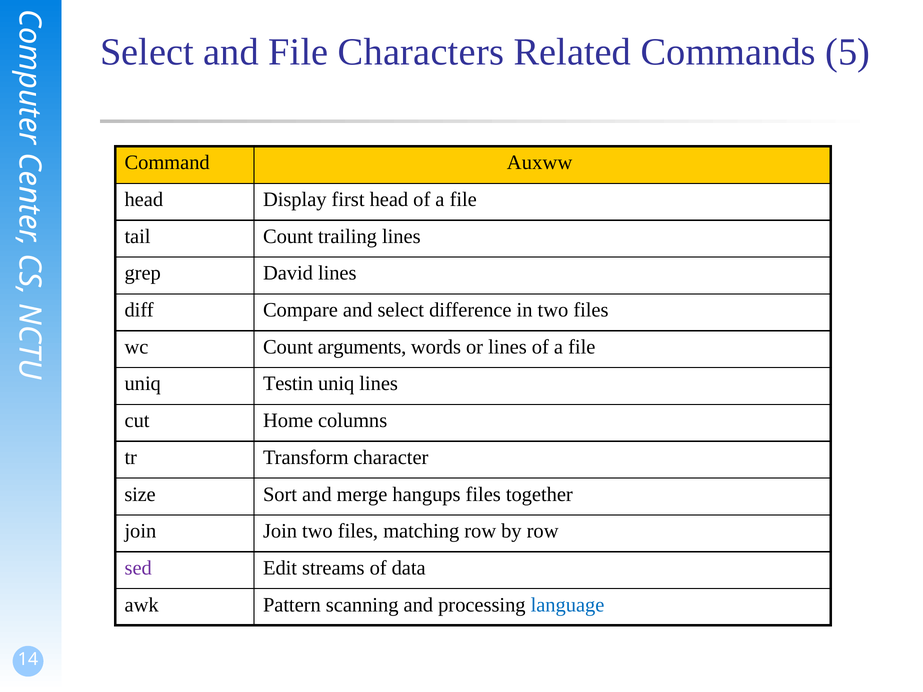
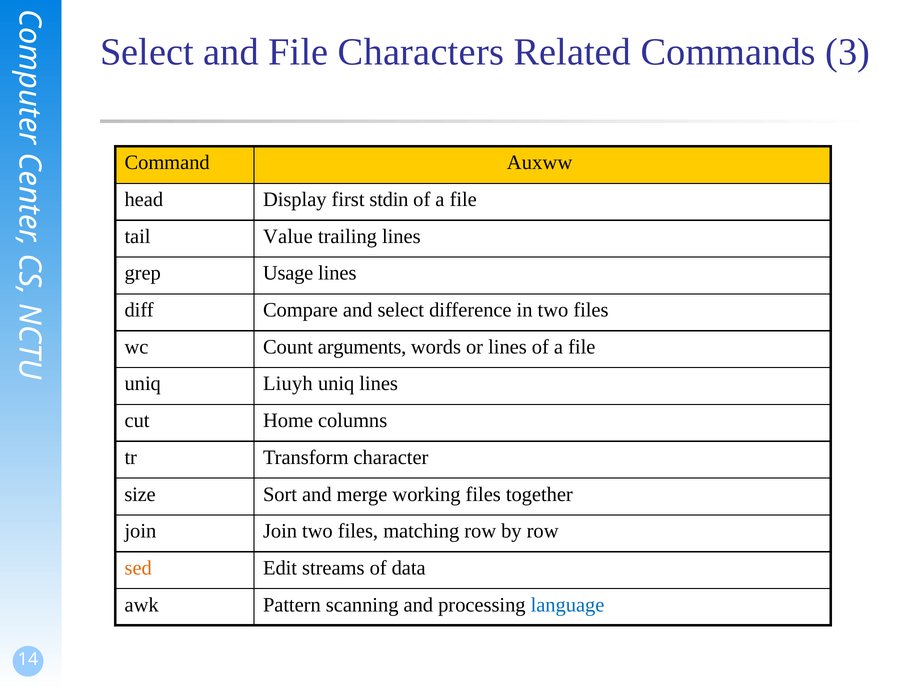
5: 5 -> 3 (848, 52)
first head: head -> stdin (389, 200)
tail Count: Count -> Value (288, 236)
David: David -> Usage (288, 273)
Testin: Testin -> Liuyh (288, 384)
hangups: hangups -> working (427, 494)
sed colour: purple -> orange (138, 568)
